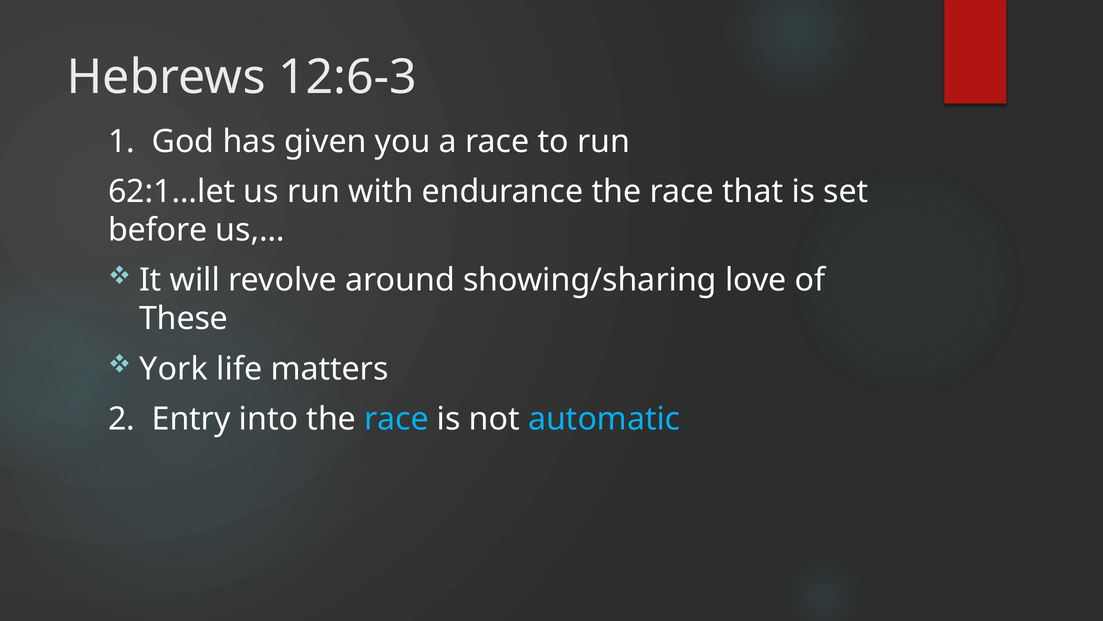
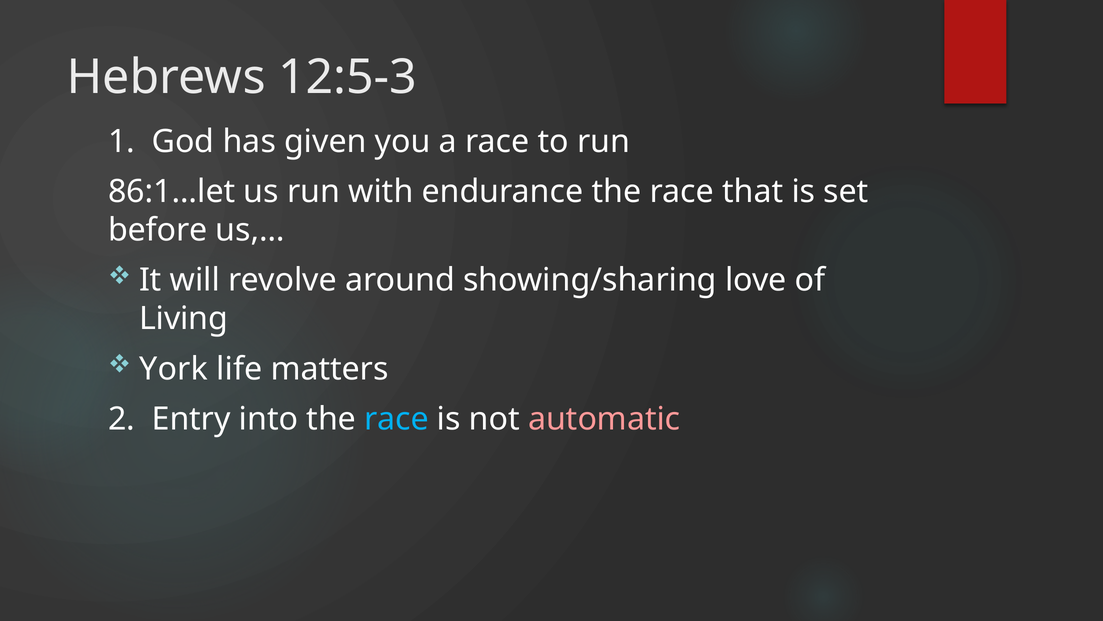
12:6-3: 12:6-3 -> 12:5-3 (347, 77)
62:1…let: 62:1…let -> 86:1…let (172, 191)
These: These -> Living (184, 319)
automatic colour: light blue -> pink (604, 419)
